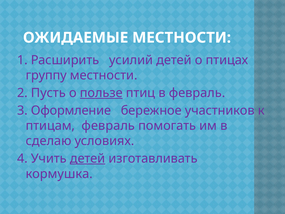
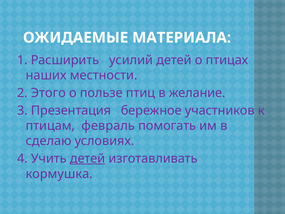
ОЖИДАЕМЫЕ МЕСТНОСТИ: МЕСТНОСТИ -> МАТЕРИАЛА (182, 38)
группу: группу -> наших (46, 75)
Пусть: Пусть -> Этого (48, 93)
пользе underline: present -> none (101, 93)
в февраль: февраль -> желание (197, 93)
Оформление: Оформление -> Презентация (71, 110)
